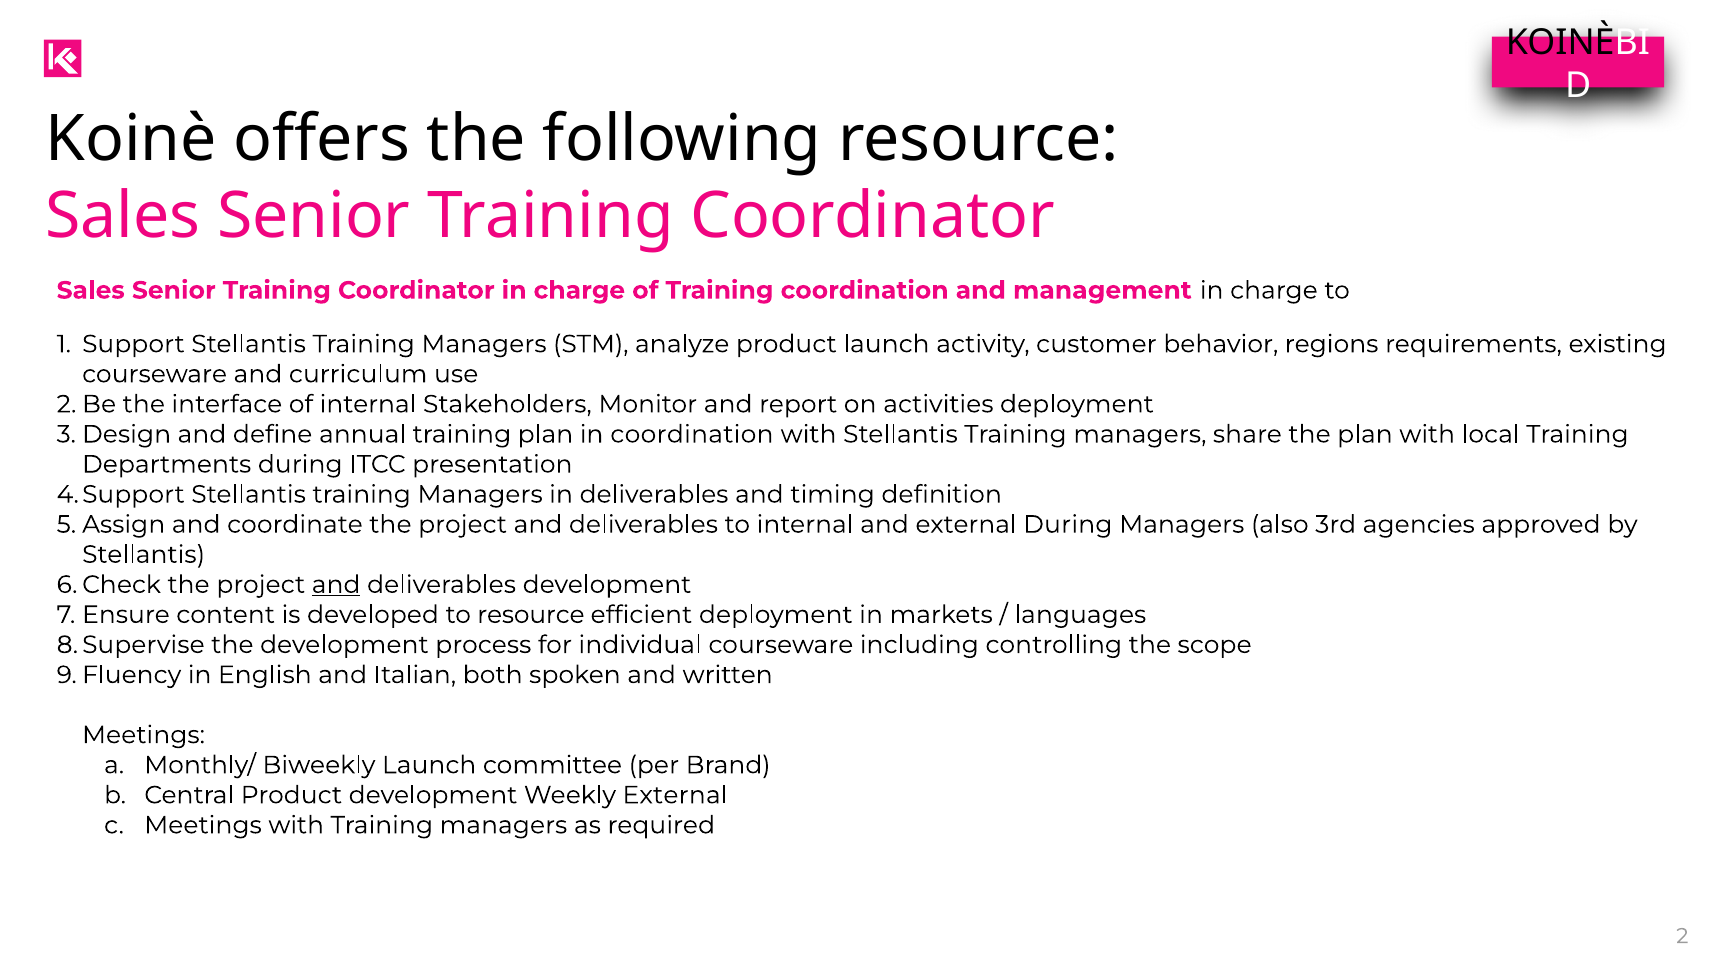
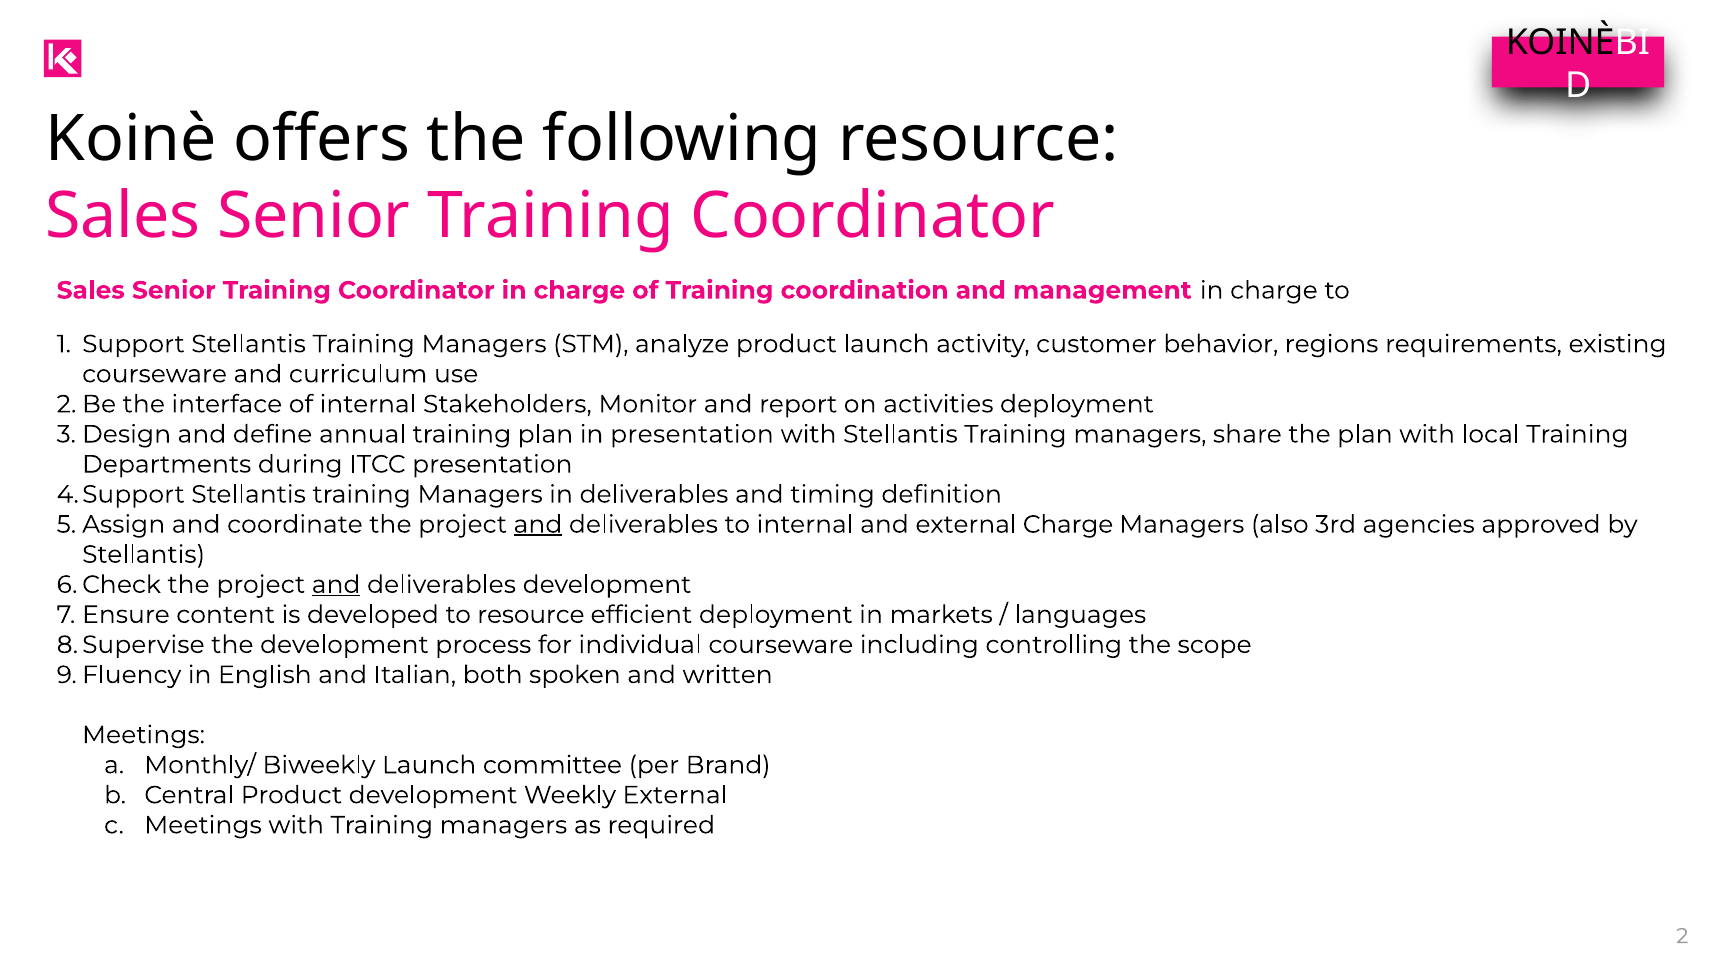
in coordination: coordination -> presentation (692, 434)
and underline: none -> present (538, 524)
external During: During -> Charge (1068, 524)
